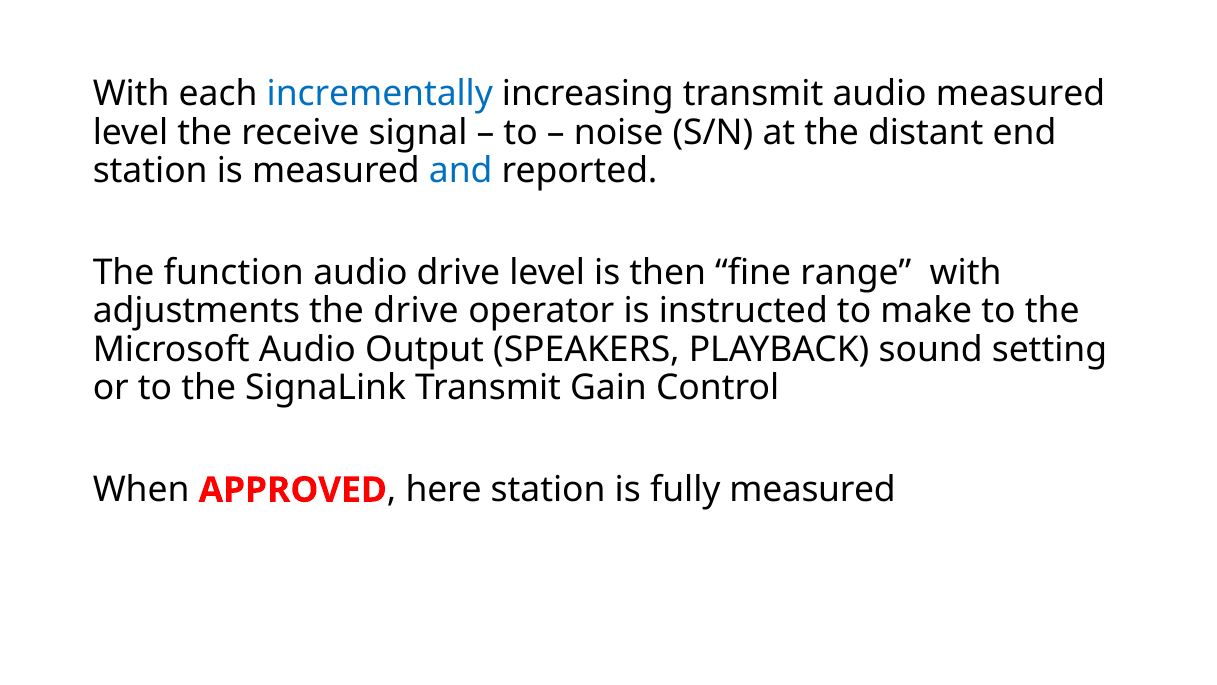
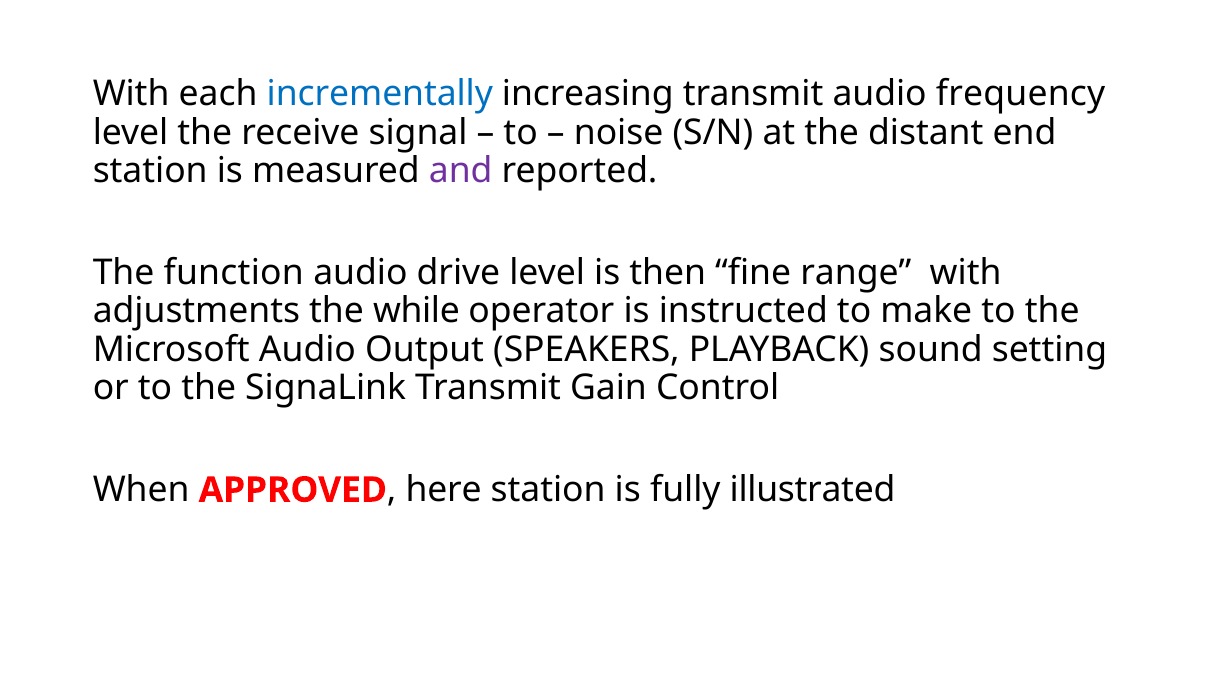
audio measured: measured -> frequency (1021, 94)
and colour: blue -> purple (461, 171)
the drive: drive -> while (416, 311)
fully measured: measured -> illustrated (813, 490)
